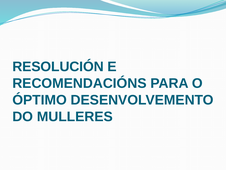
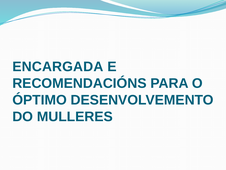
RESOLUCIÓN: RESOLUCIÓN -> ENCARGADA (58, 66)
